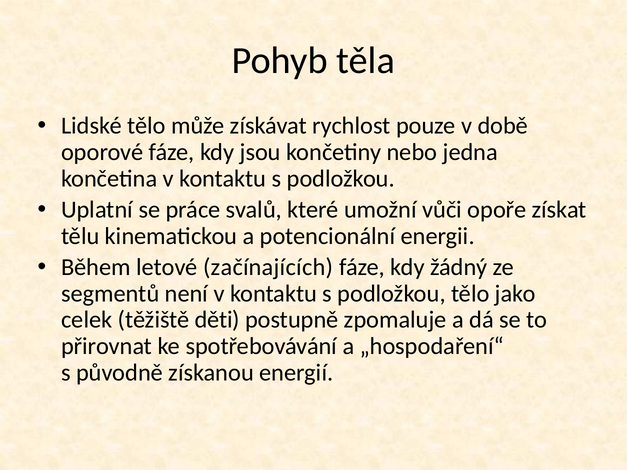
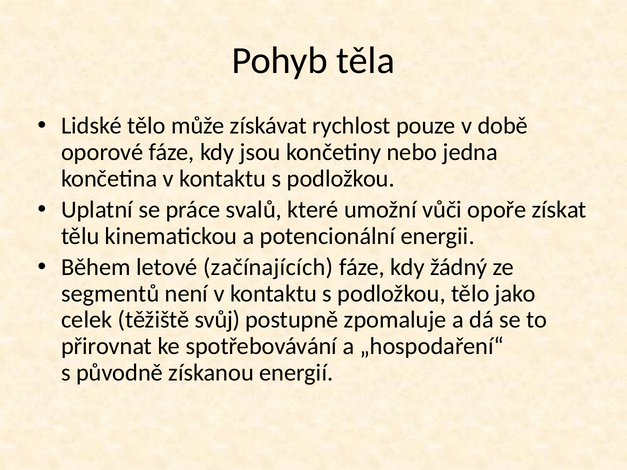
děti: děti -> svůj (217, 320)
